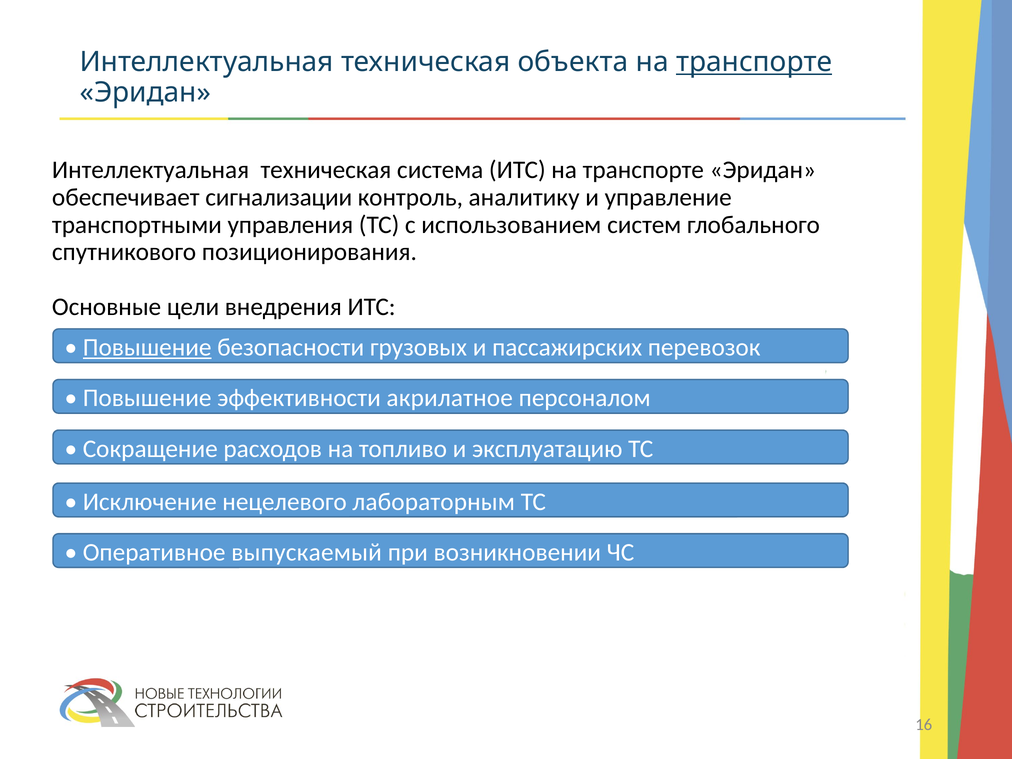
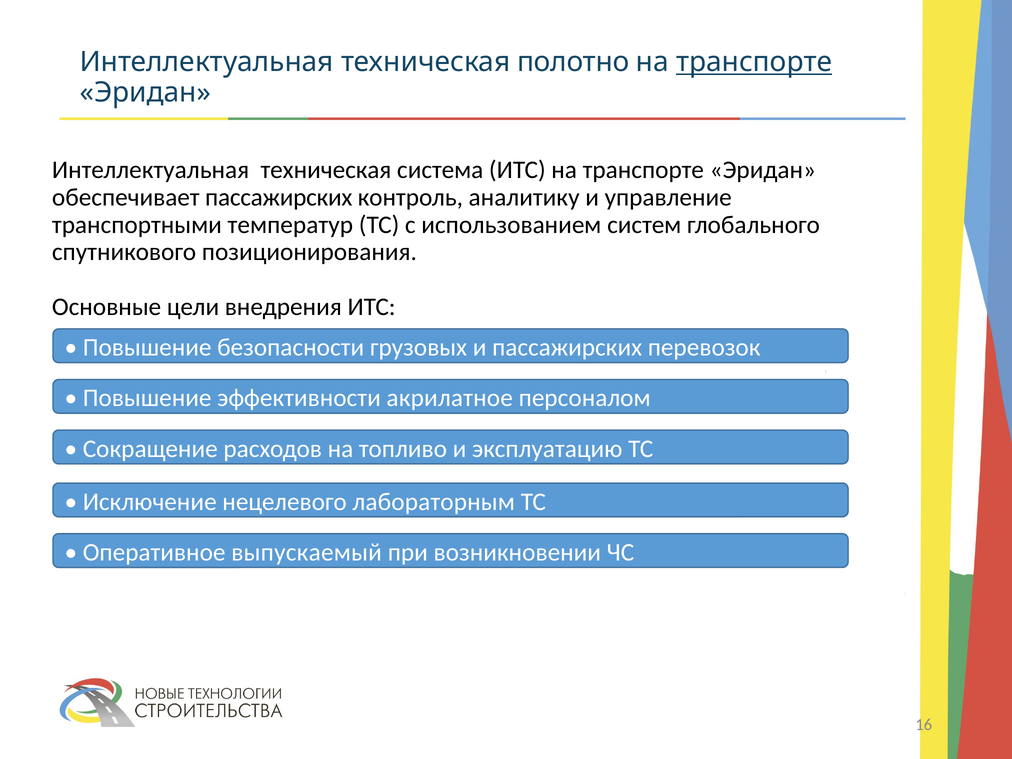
объекта: объекта -> полотно (573, 62)
обеспечивает сигнализации: сигнализации -> пассажирских (279, 197)
управления: управления -> температур (290, 225)
Повышение underline: present -> none (147, 348)
